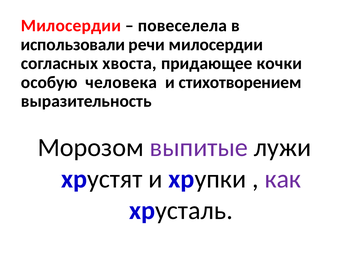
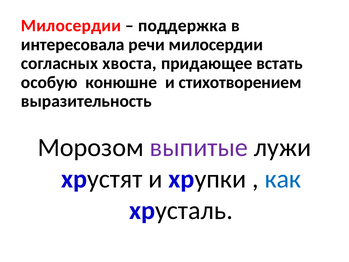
повеселела: повеселела -> поддержка (182, 26)
использовали: использовали -> интересовала (73, 45)
кочки: кочки -> встать (280, 63)
человека: человека -> конюшне (121, 82)
как colour: purple -> blue (283, 179)
